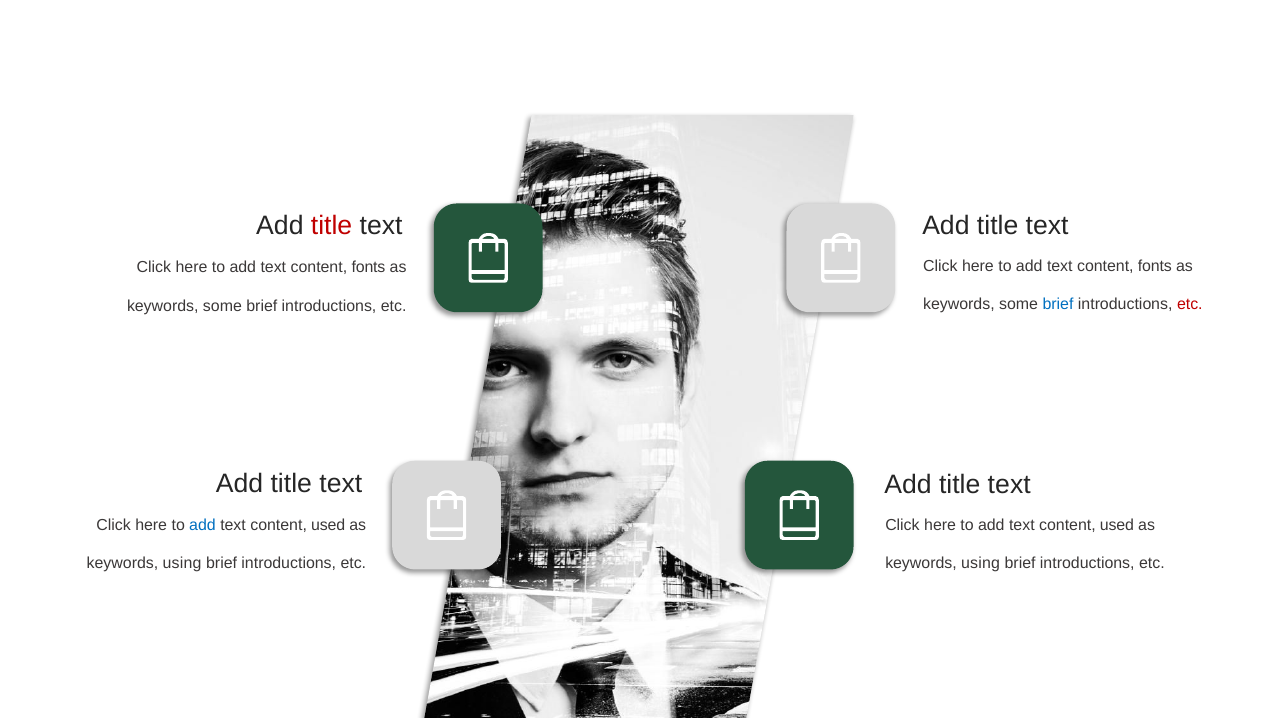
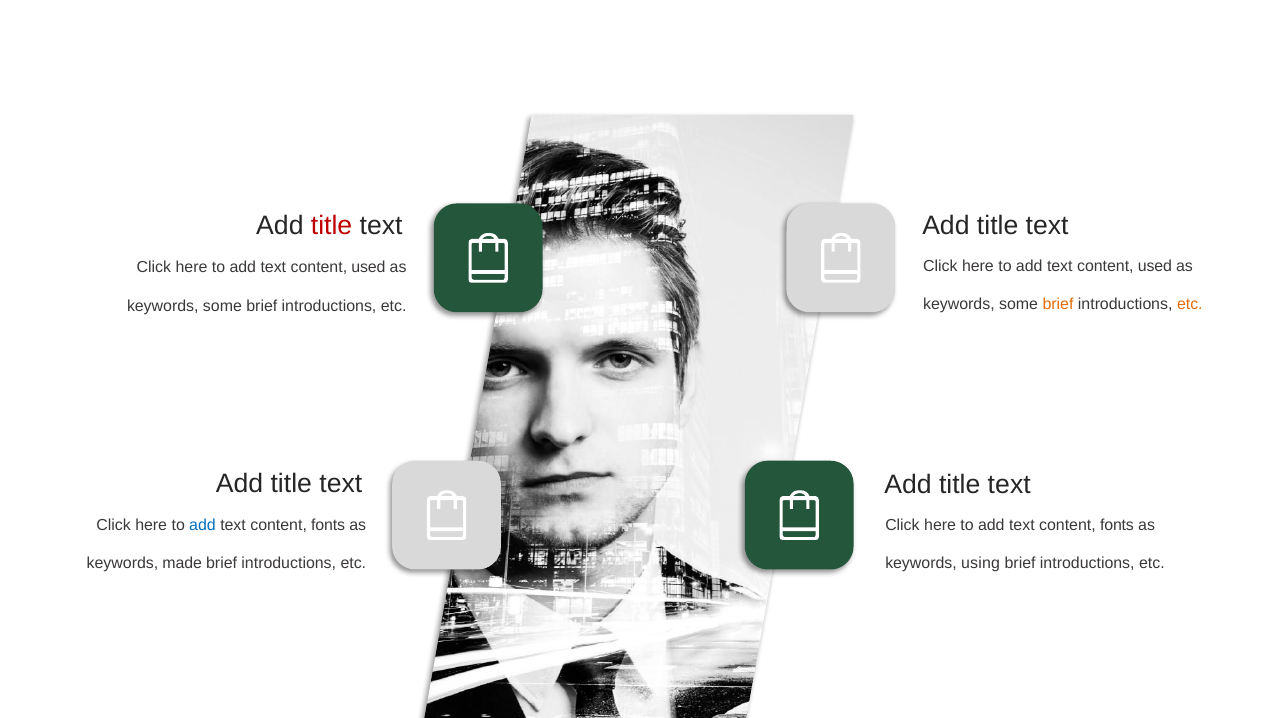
fonts: fonts -> used (1155, 266)
fonts: fonts -> used (368, 267)
brief colour: blue -> orange (1058, 305)
etc colour: red -> orange (1190, 305)
used: used -> fonts (328, 525)
used: used -> fonts (1117, 525)
using: using -> made (182, 563)
